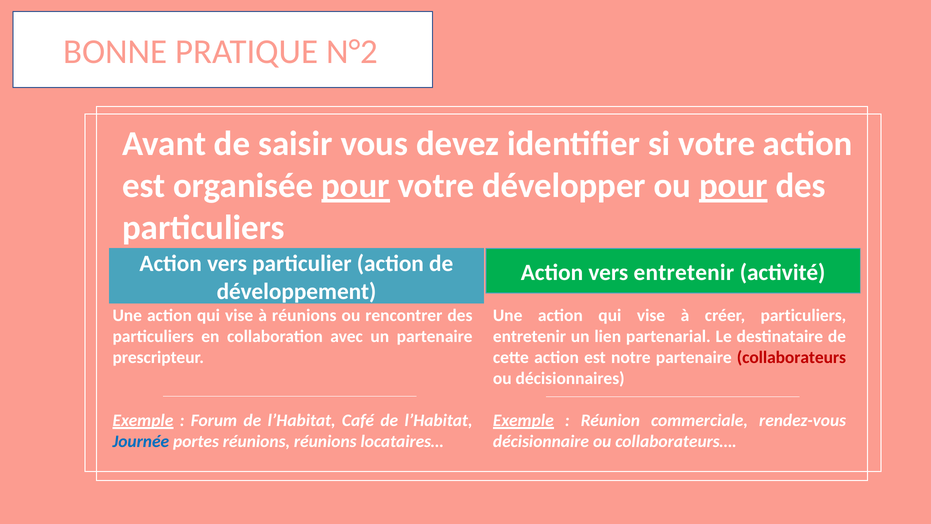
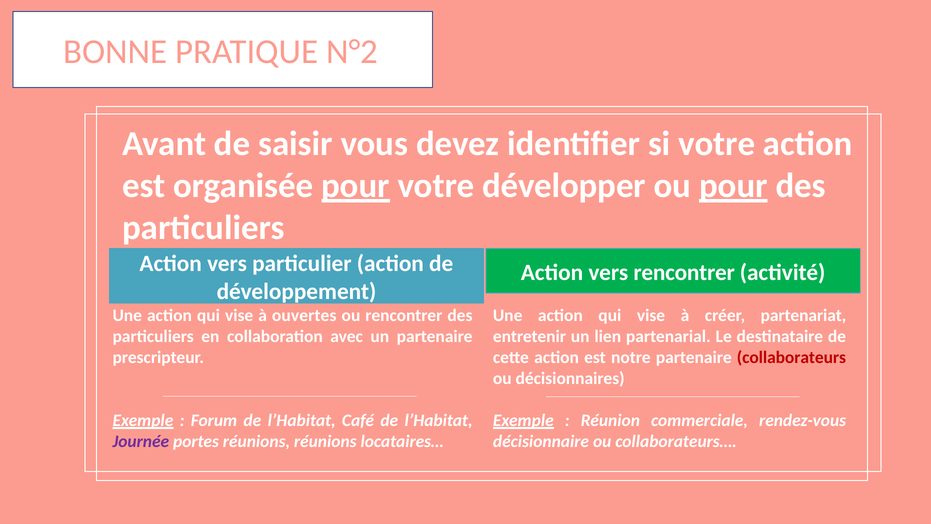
vers entretenir: entretenir -> rencontrer (684, 272)
à réunions: réunions -> ouvertes (304, 315)
créer particuliers: particuliers -> partenariat (803, 315)
Journée colour: blue -> purple (141, 441)
